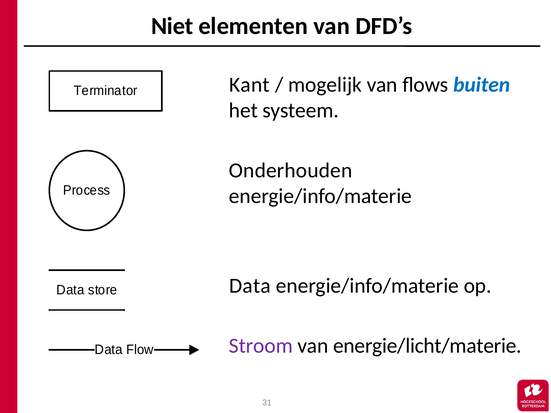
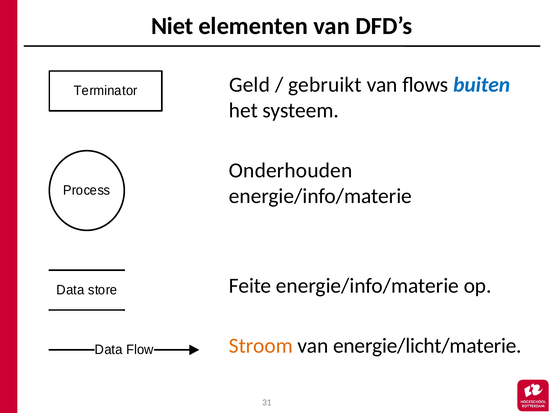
Kant: Kant -> Geld (249, 85)
mogelijk: mogelijk -> gebruikt (325, 85)
Data: Data -> Feite (250, 286)
Stroom colour: purple -> orange (261, 346)
